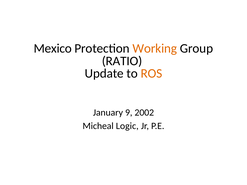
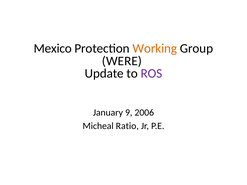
RATIO: RATIO -> WERE (122, 61)
ROS colour: orange -> purple (151, 74)
2002: 2002 -> 2006 (144, 113)
Logic: Logic -> Ratio (127, 126)
